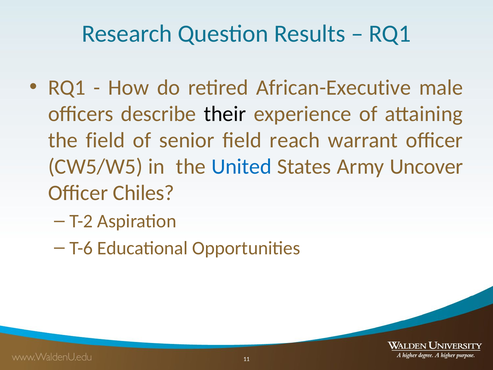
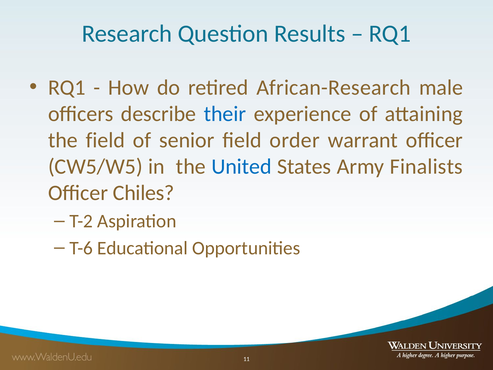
African-Executive: African-Executive -> African-Research (334, 87)
their colour: black -> blue (225, 114)
reach: reach -> order (295, 140)
Uncover: Uncover -> Finalists (426, 166)
